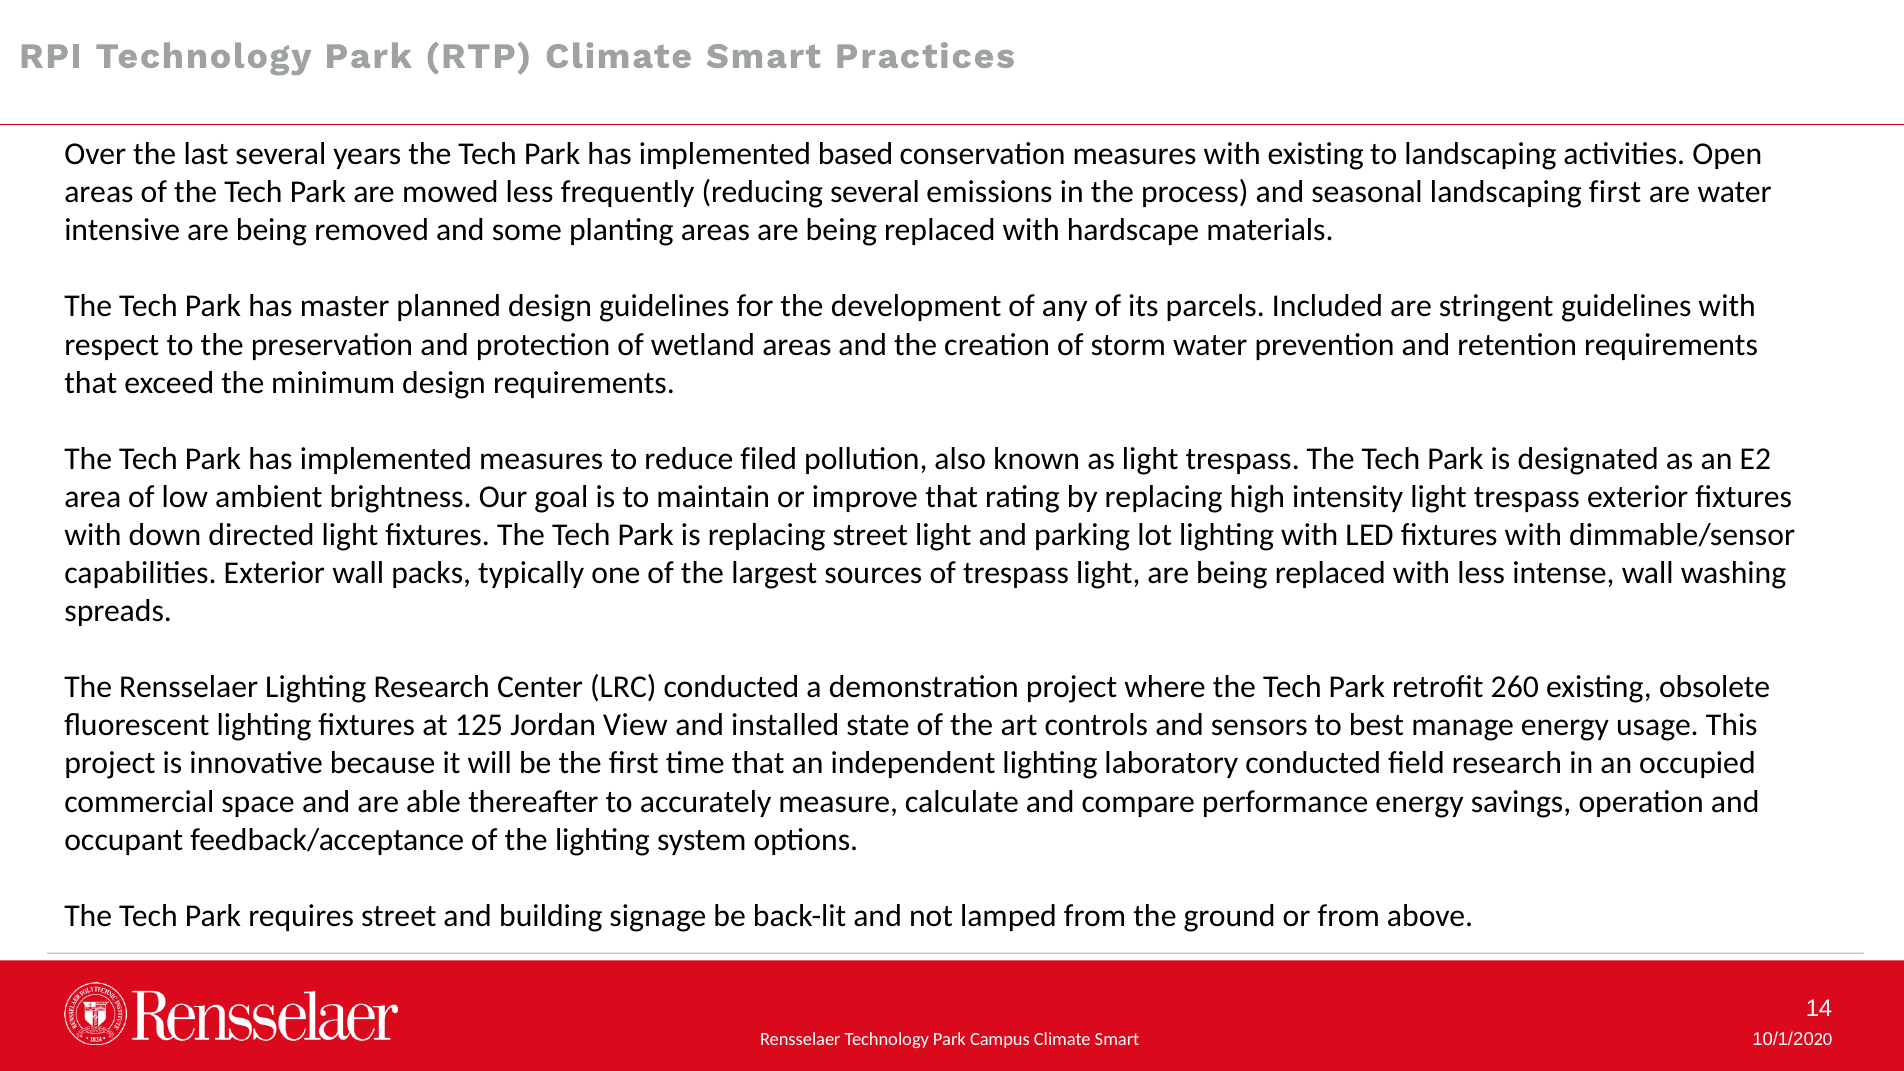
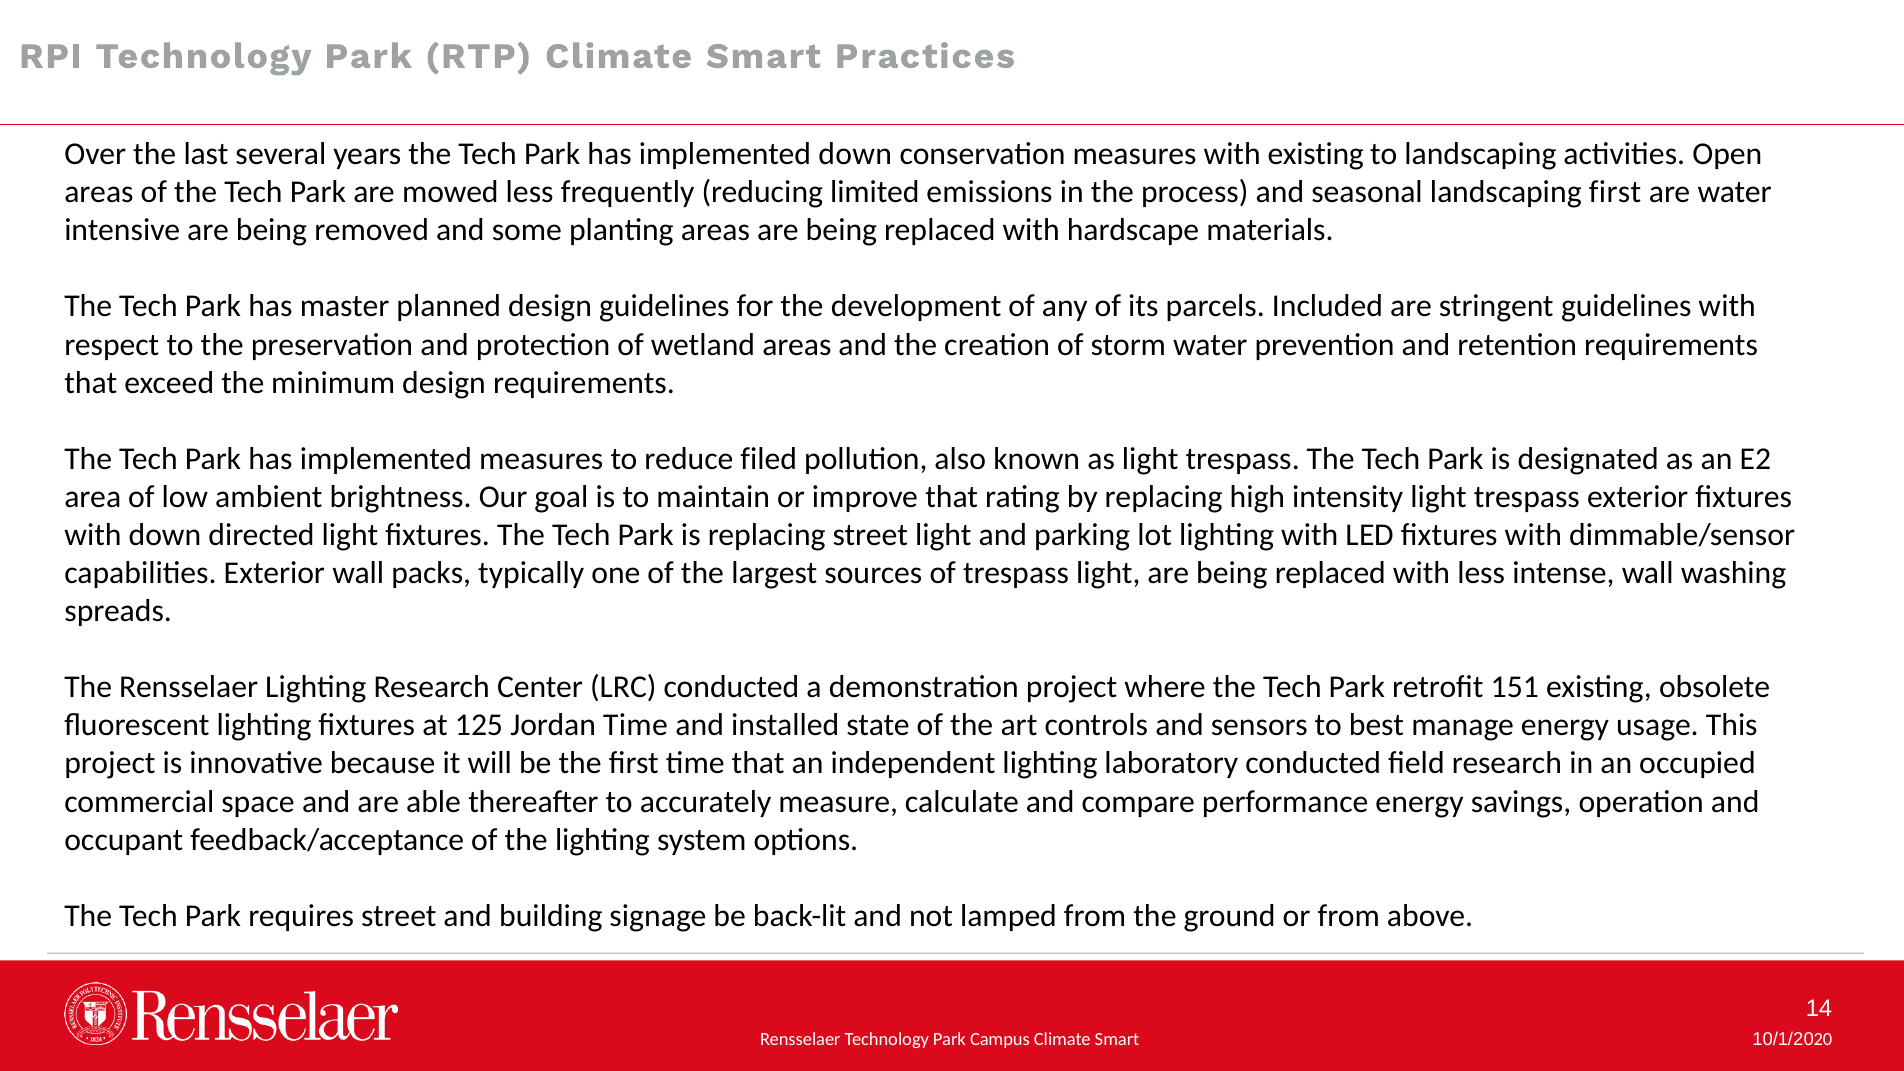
implemented based: based -> down (855, 154)
reducing several: several -> limited (875, 192)
260: 260 -> 151 (1515, 687)
Jordan View: View -> Time (636, 725)
